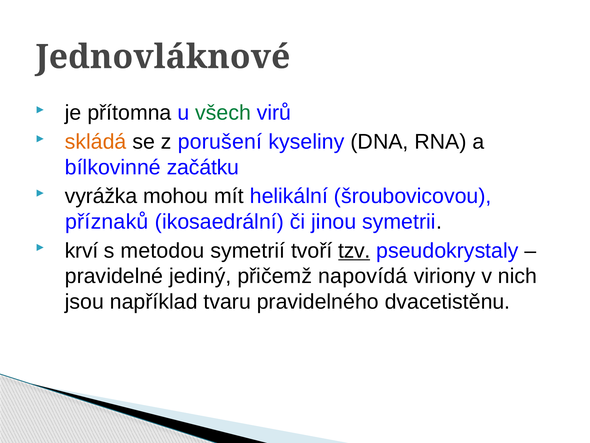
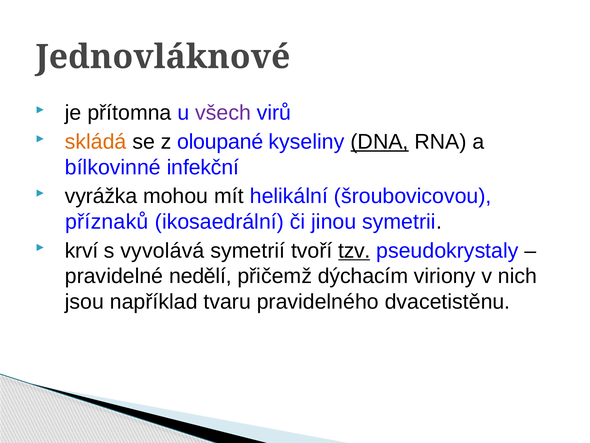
všech colour: green -> purple (223, 113)
porušení: porušení -> oloupané (220, 142)
DNA underline: none -> present (380, 142)
začátku: začátku -> infekční (203, 167)
metodou: metodou -> vyvolává (162, 250)
jediný: jediný -> nedělí (200, 276)
napovídá: napovídá -> dýchacím (363, 276)
